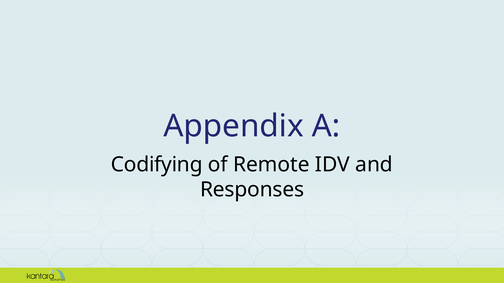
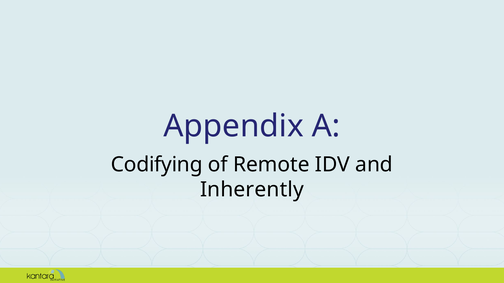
Responses: Responses -> Inherently (252, 190)
